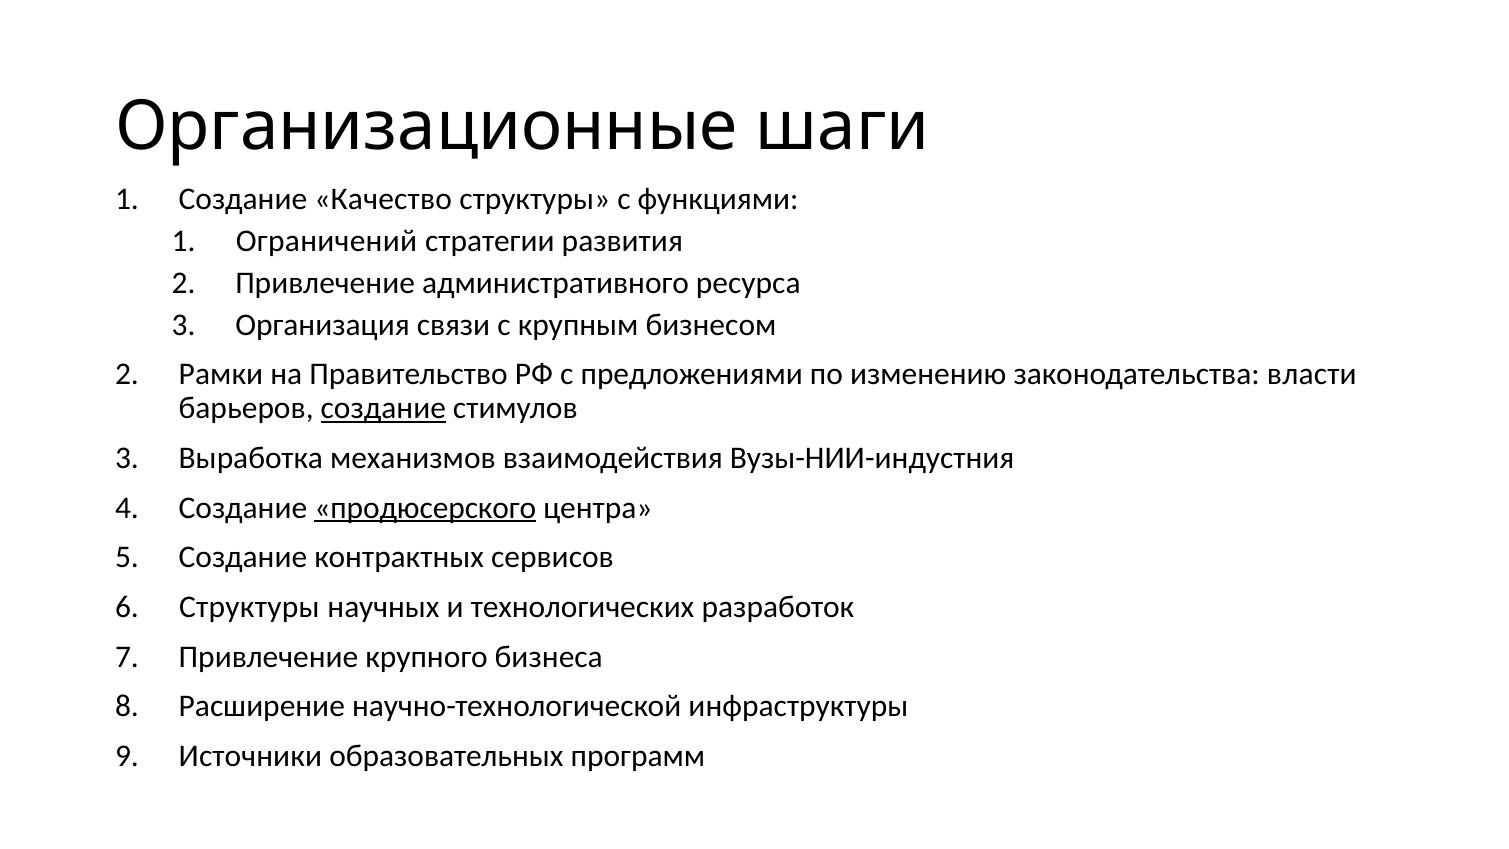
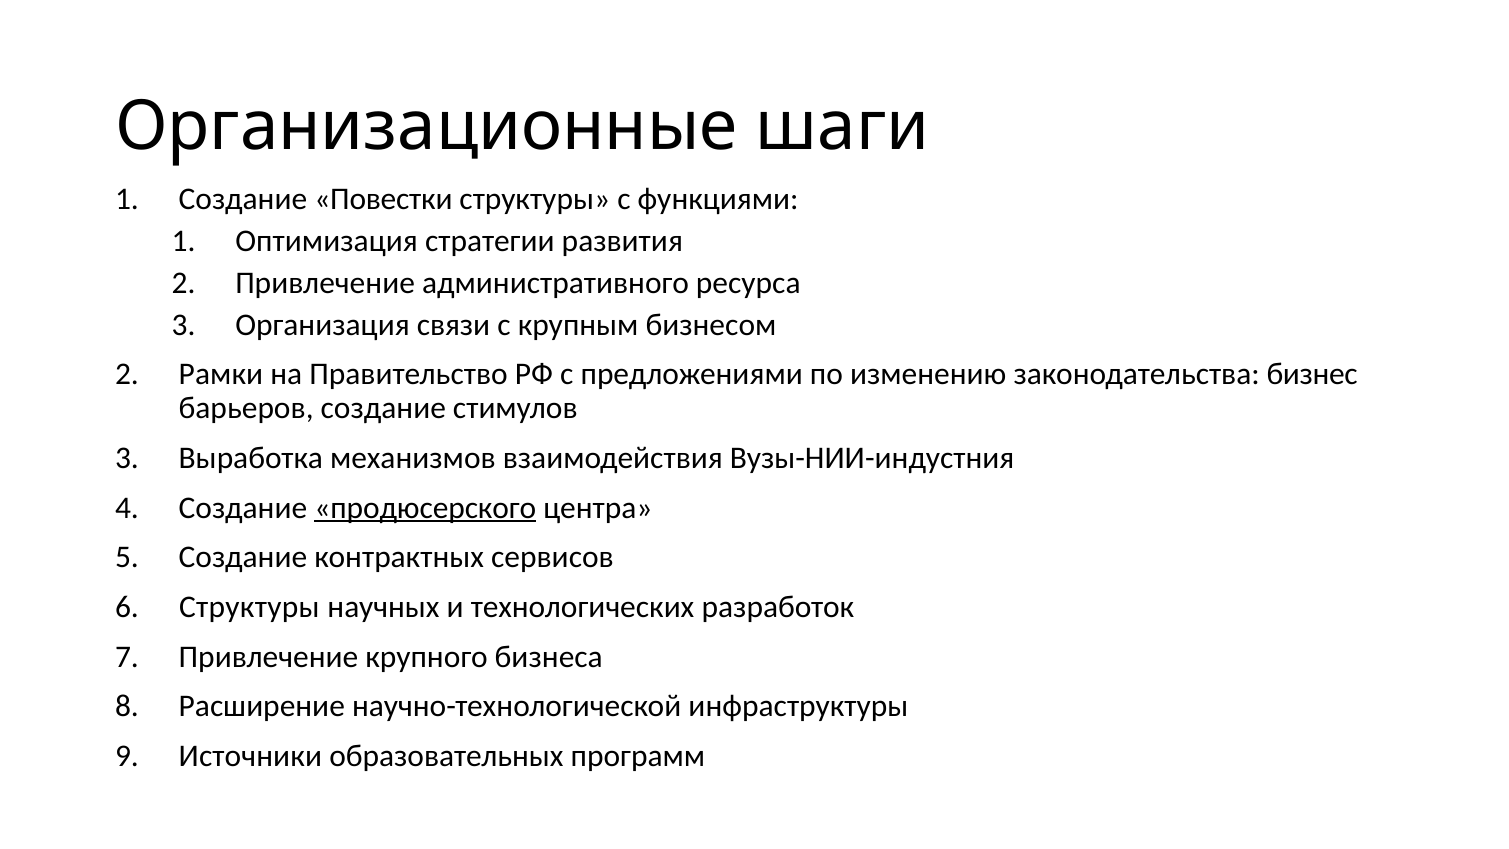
Качество: Качество -> Повестки (383, 199)
Ограничений: Ограничений -> Оптимизация (327, 241)
власти: власти -> бизнес (1312, 374)
создание underline: present -> none (383, 408)
